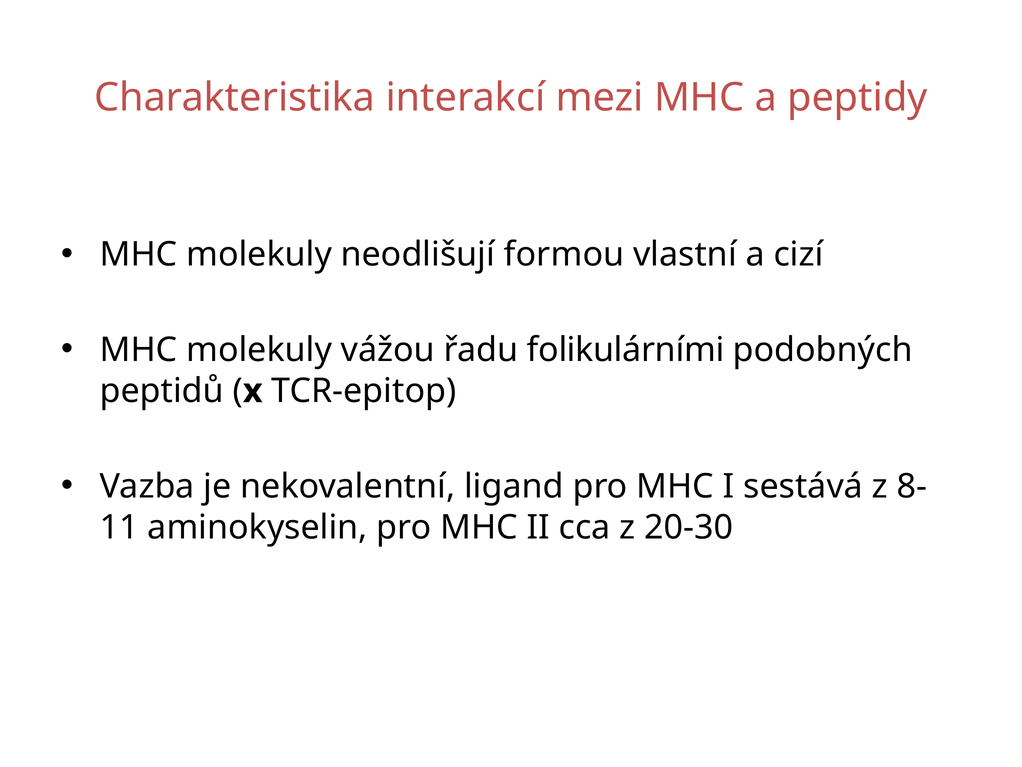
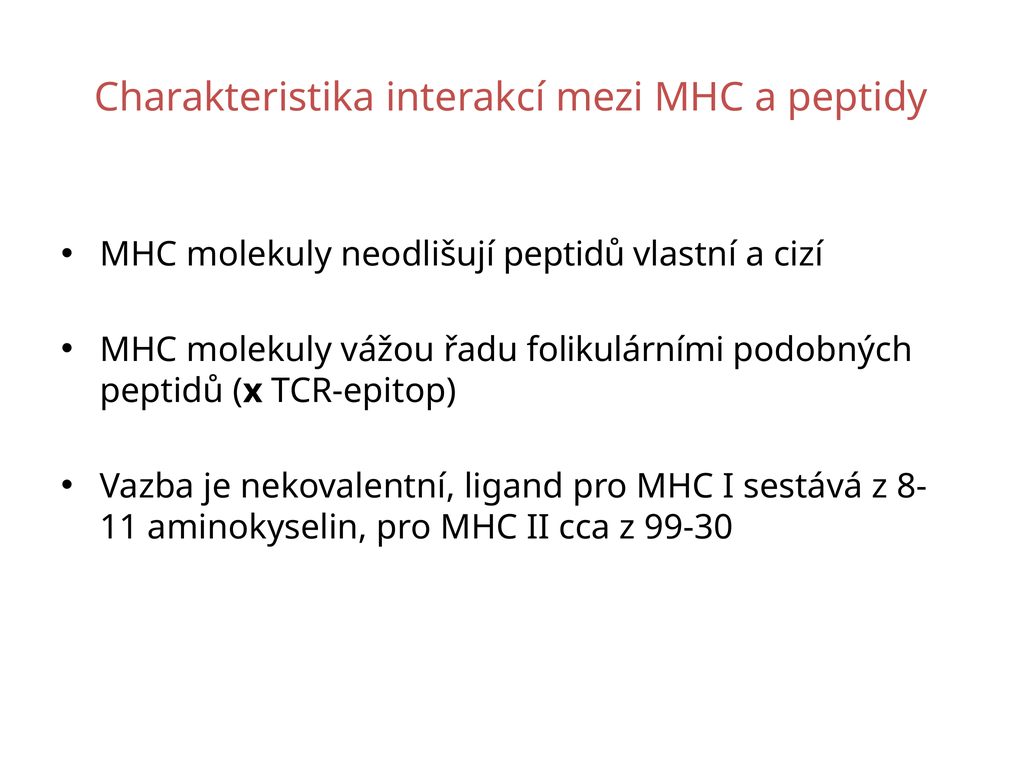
neodlišují formou: formou -> peptidů (564, 254)
20-30: 20-30 -> 99-30 (689, 527)
